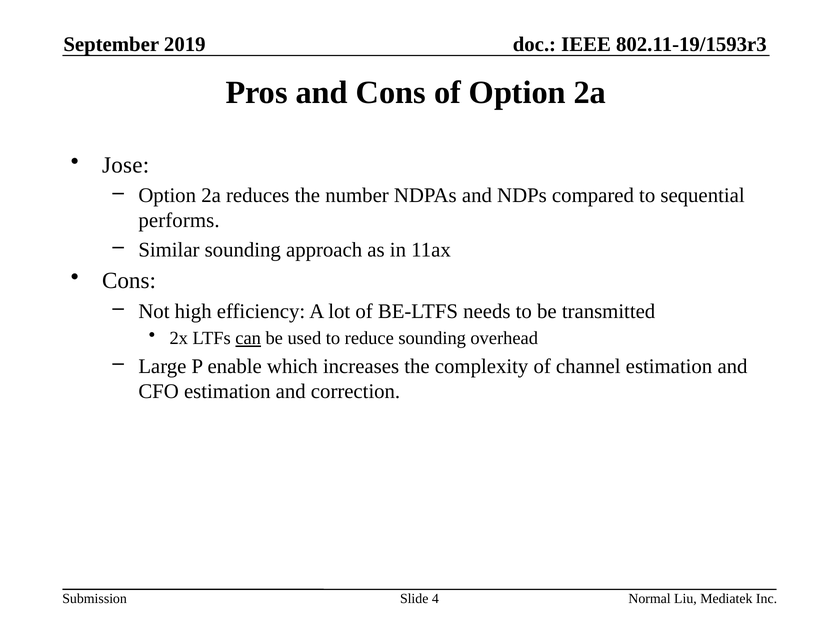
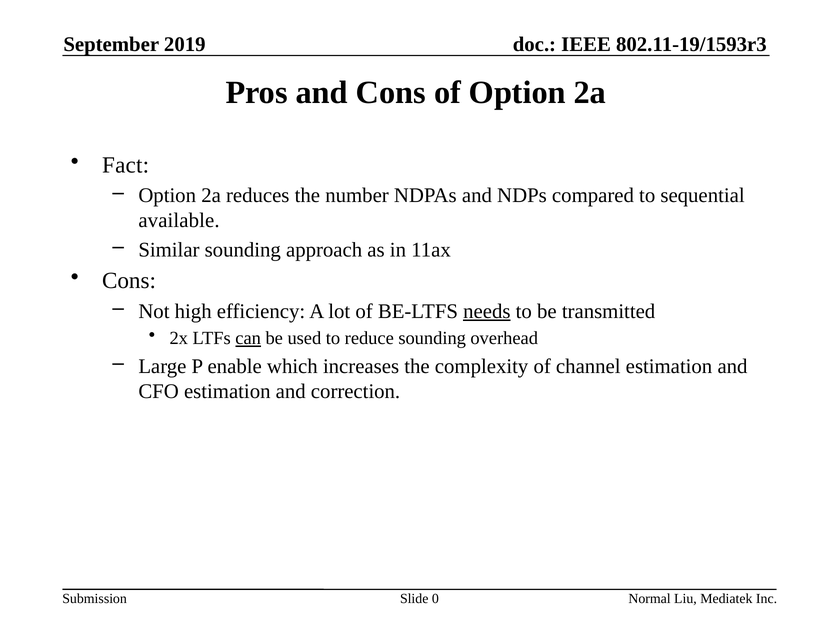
Jose: Jose -> Fact (126, 165)
performs: performs -> available (179, 221)
needs underline: none -> present (487, 311)
4: 4 -> 0 (435, 598)
